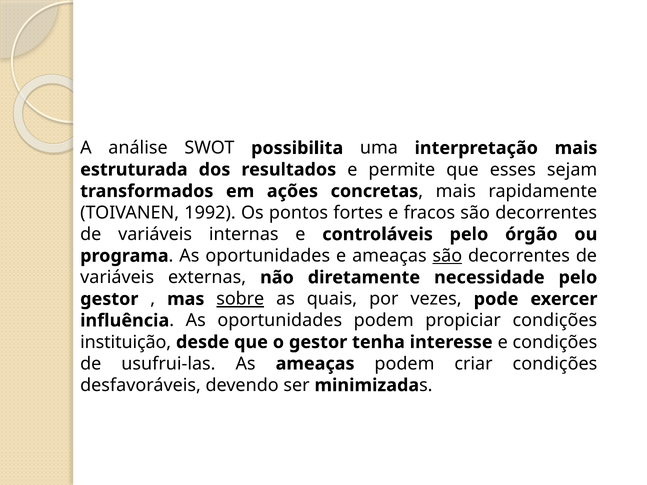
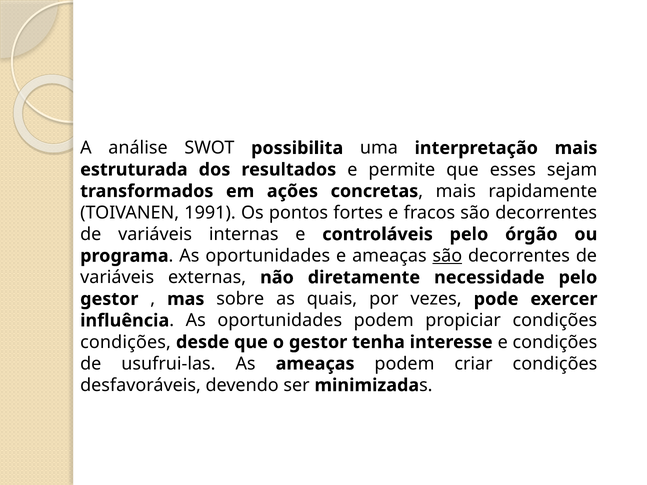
1992: 1992 -> 1991 (210, 213)
sobre underline: present -> none (240, 299)
instituição: instituição -> condições (126, 342)
